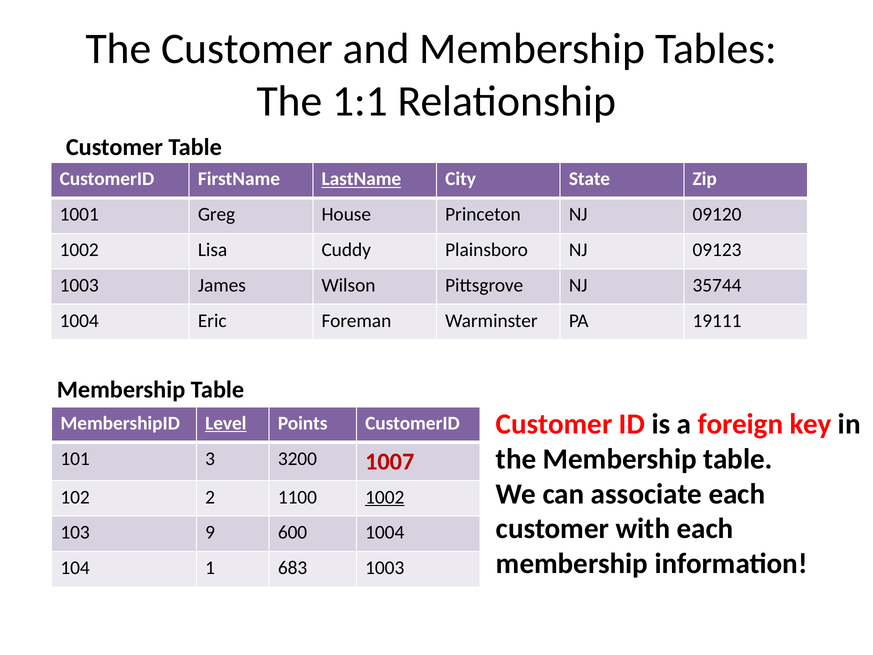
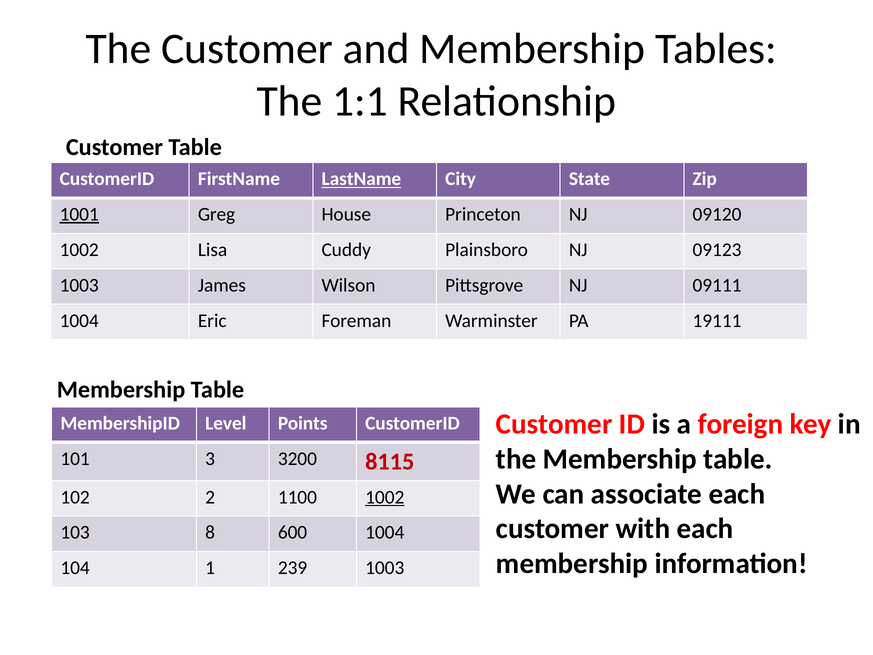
1001 underline: none -> present (79, 214)
35744: 35744 -> 09111 (717, 285)
Level underline: present -> none (226, 423)
1007: 1007 -> 8115 (390, 462)
9: 9 -> 8 (210, 532)
683: 683 -> 239 (293, 568)
